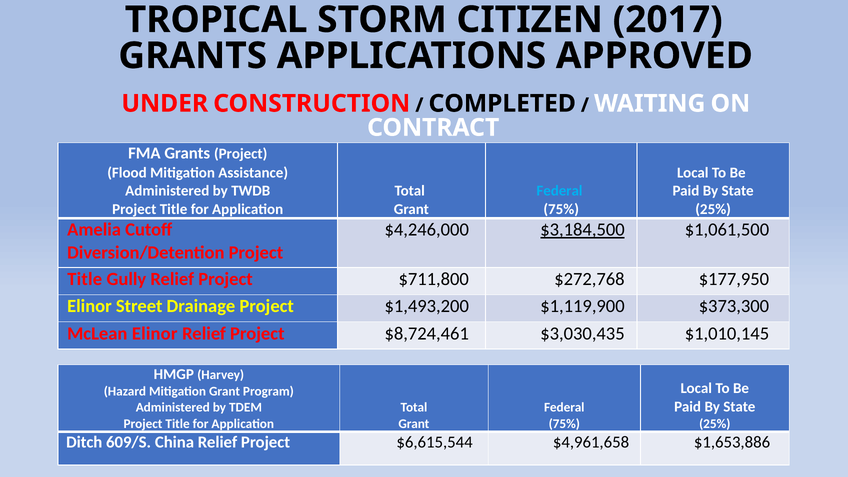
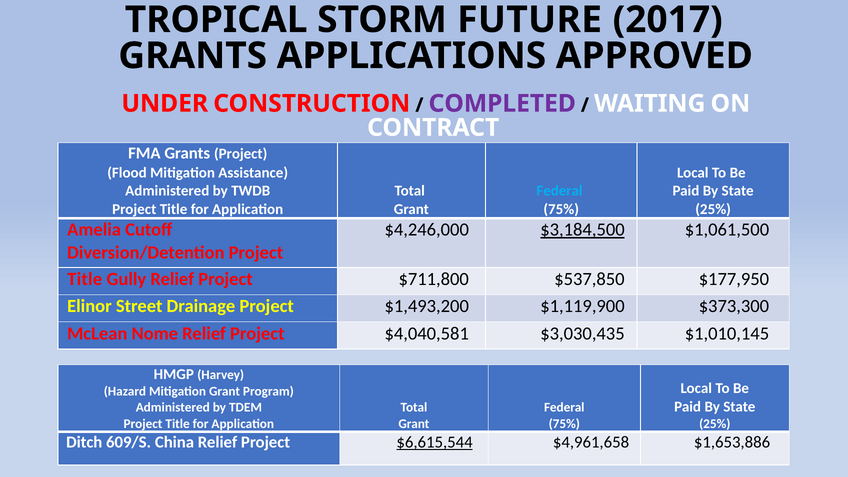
CITIZEN: CITIZEN -> FUTURE (530, 20)
COMPLETED colour: black -> purple (502, 104)
$272,768: $272,768 -> $537,850 (589, 279)
McLean Elinor: Elinor -> Nome (155, 333)
$8,724,461: $8,724,461 -> $4,040,581 (427, 333)
$6,615,544 underline: none -> present (435, 442)
